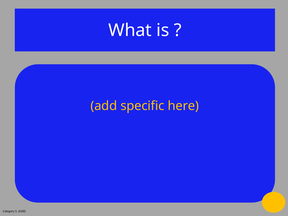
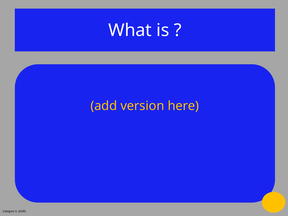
specific: specific -> version (142, 106)
